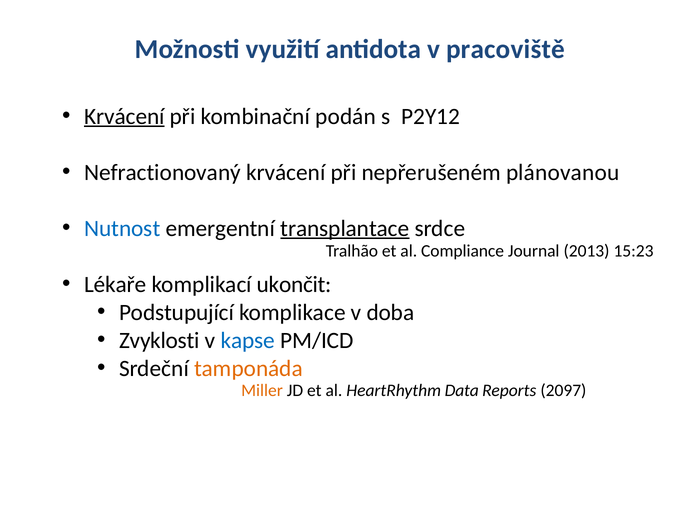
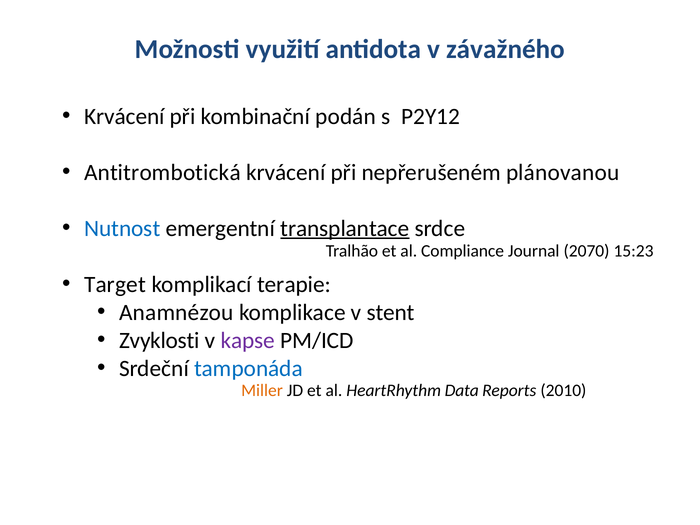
pracoviště: pracoviště -> závažného (506, 49)
Krvácení underline: present -> none (124, 116)
Nefractionovaný: Nefractionovaný -> Antitrombotická (162, 172)
2013: 2013 -> 2070 (587, 251)
Lékaře: Lékaře -> Target (115, 284)
ukončit: ukončit -> terapie (294, 284)
Podstupující: Podstupující -> Anamnézou (176, 312)
doba: doba -> stent (391, 312)
kapse colour: blue -> purple (248, 340)
tamponáda colour: orange -> blue (248, 368)
2097: 2097 -> 2010 (563, 390)
